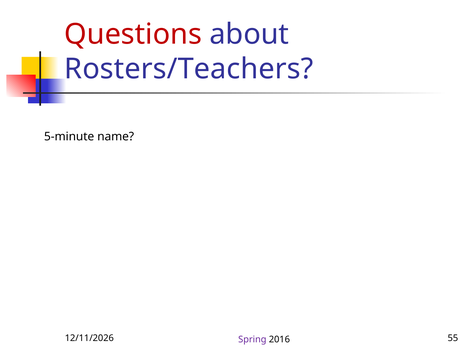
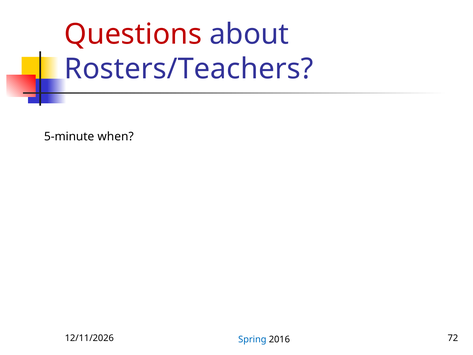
name: name -> when (116, 136)
Spring colour: purple -> blue (252, 339)
55: 55 -> 72 (453, 338)
